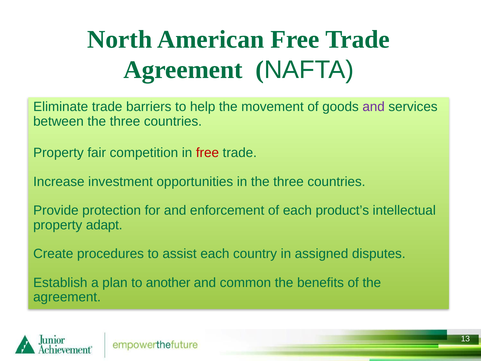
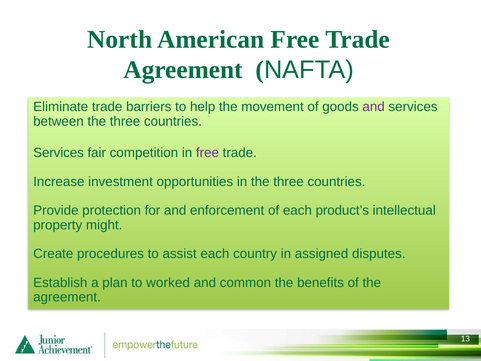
Property: Property -> Services (59, 153)
free colour: red -> purple (207, 153)
adapt: adapt -> might (104, 225)
another: another -> worked (168, 283)
